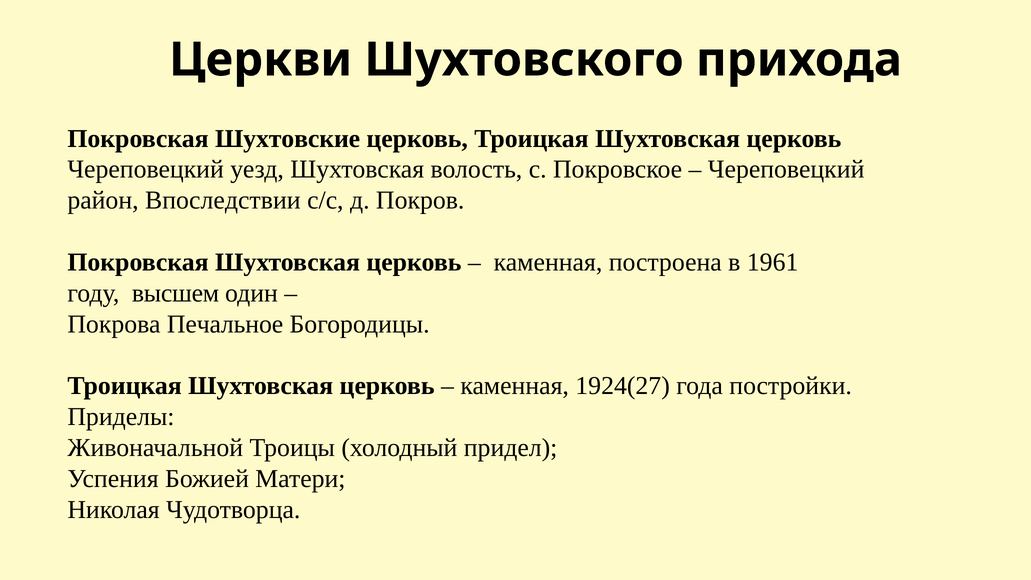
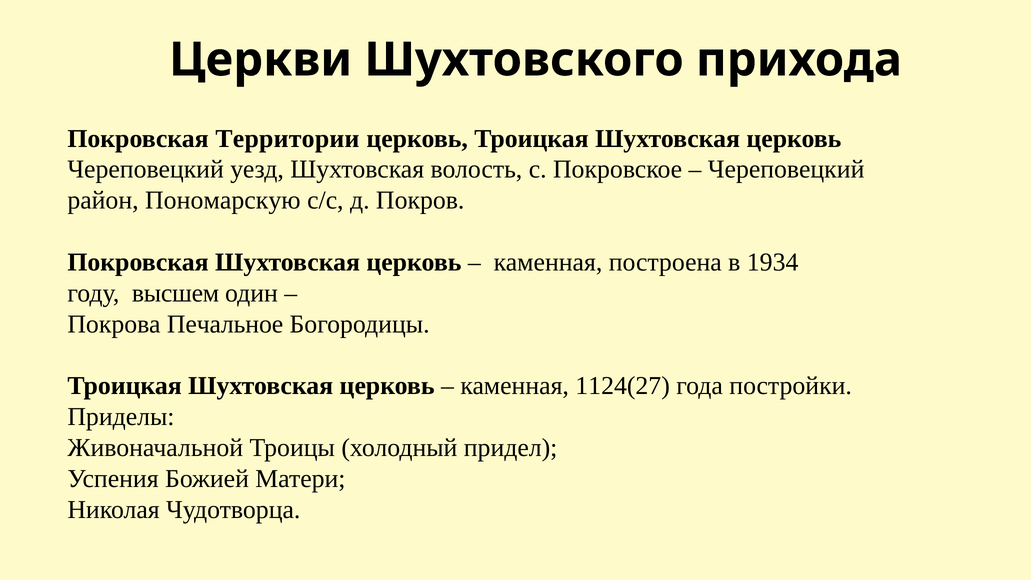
Шухтовские: Шухтовские -> Территории (287, 138)
Впоследствии: Впоследствии -> Пономарскую (223, 200)
1961: 1961 -> 1934 (773, 262)
1924(27: 1924(27 -> 1124(27 (623, 386)
